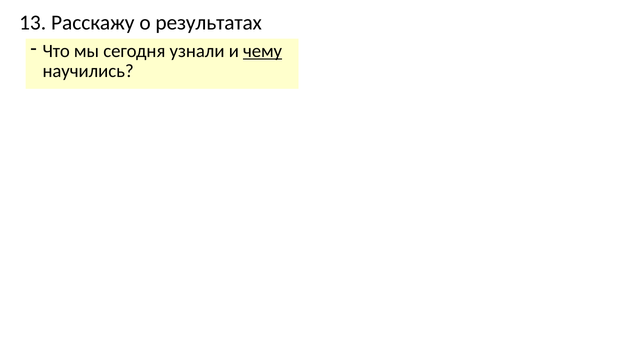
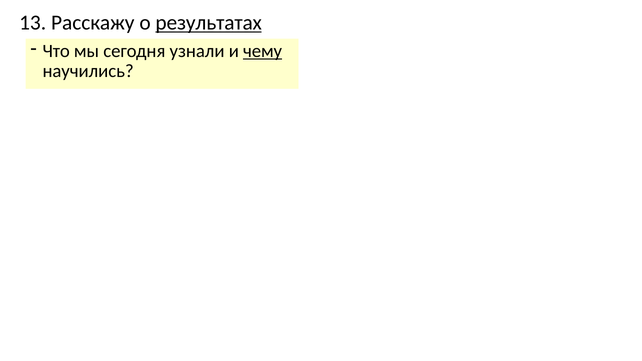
результатах underline: none -> present (209, 23)
